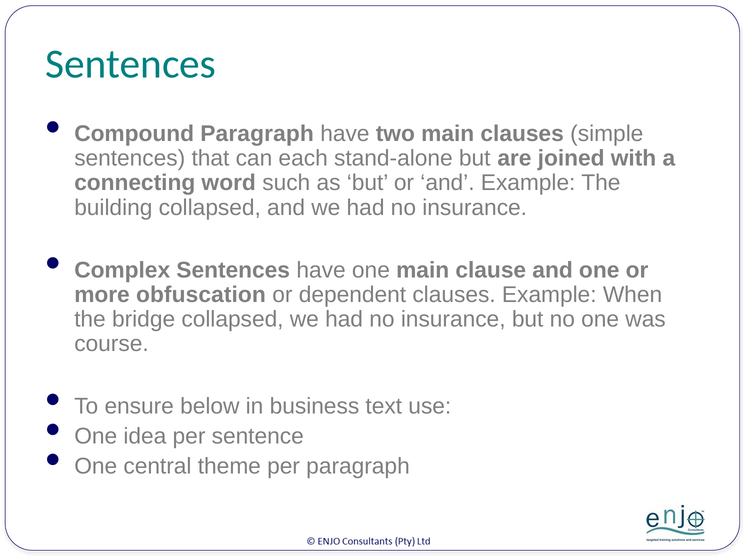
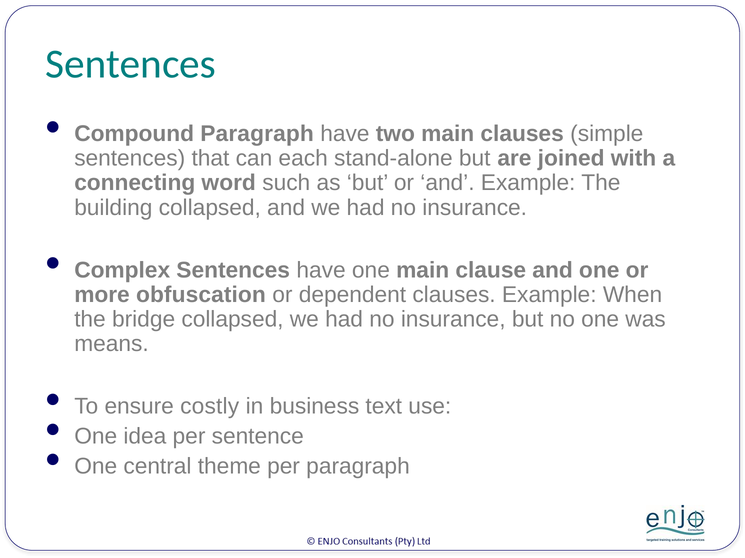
course: course -> means (111, 344)
below: below -> costly (210, 407)
